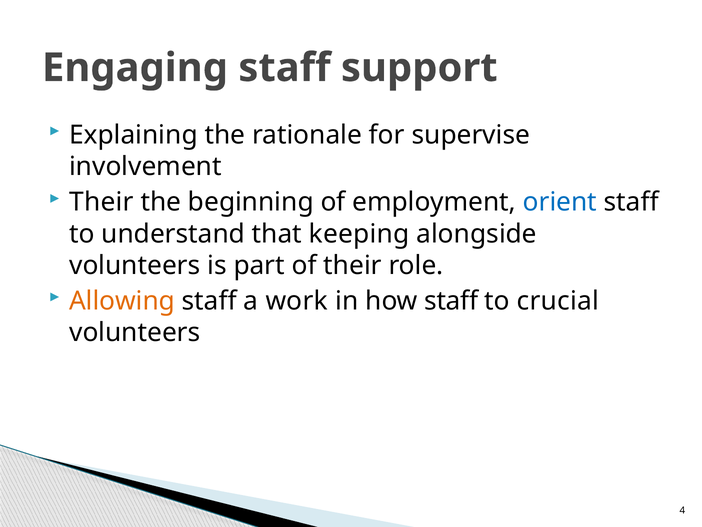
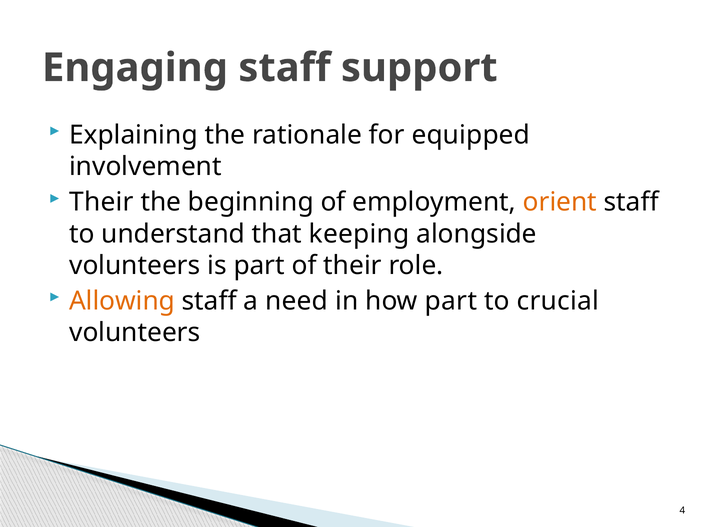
supervise: supervise -> equipped (471, 135)
orient colour: blue -> orange (560, 202)
work: work -> need (297, 301)
how staff: staff -> part (451, 301)
